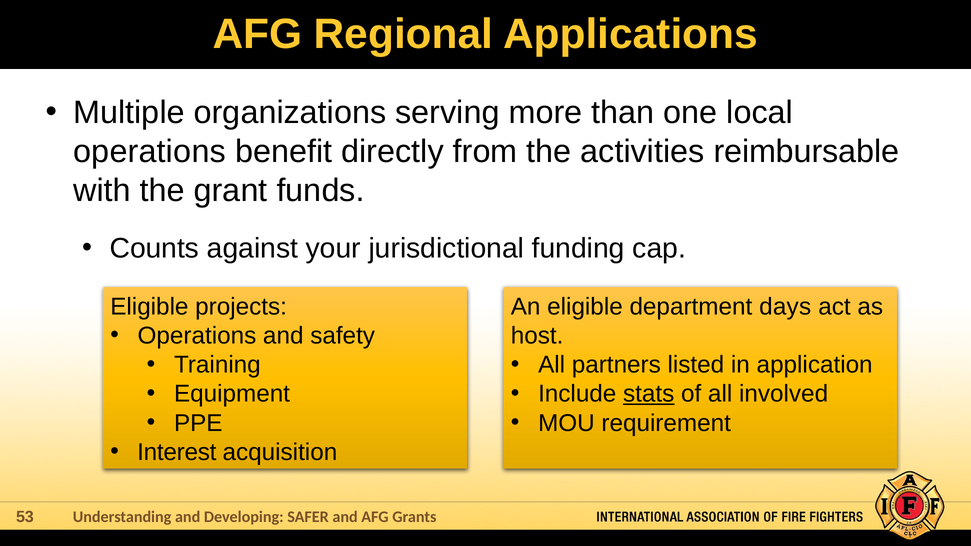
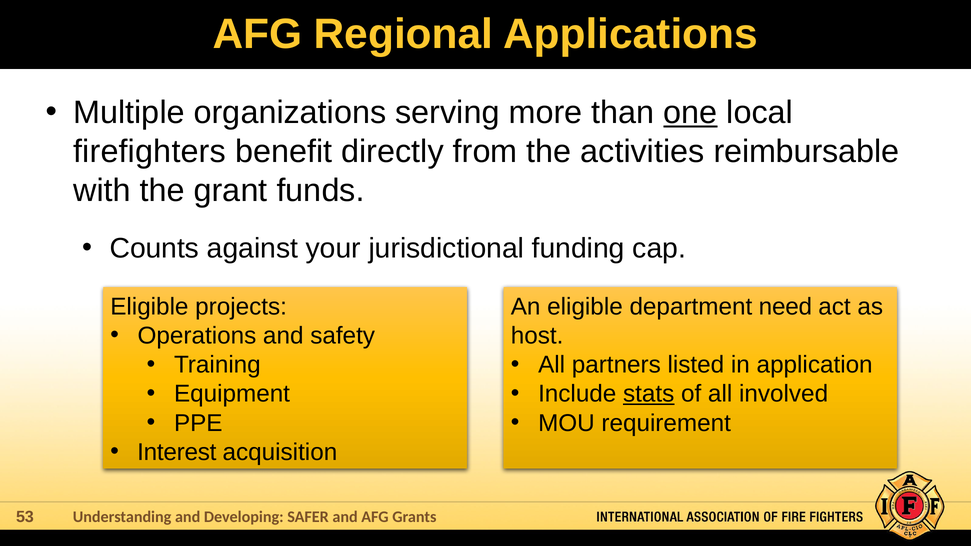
one underline: none -> present (690, 113)
operations: operations -> firefighters (150, 152)
days: days -> need (785, 307)
